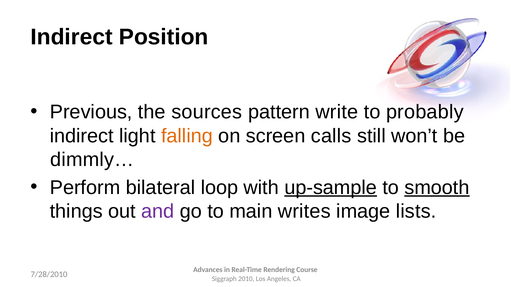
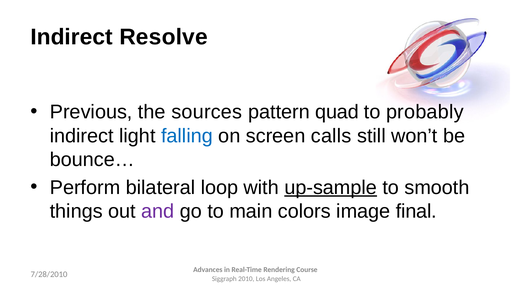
Position: Position -> Resolve (164, 37)
write: write -> quad (337, 112)
falling colour: orange -> blue (187, 136)
dimmly…: dimmly… -> bounce… (92, 160)
smooth underline: present -> none (437, 188)
writes: writes -> colors (304, 212)
lists: lists -> final (416, 212)
